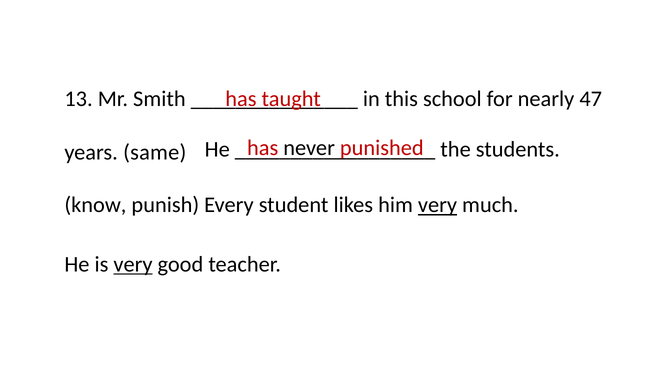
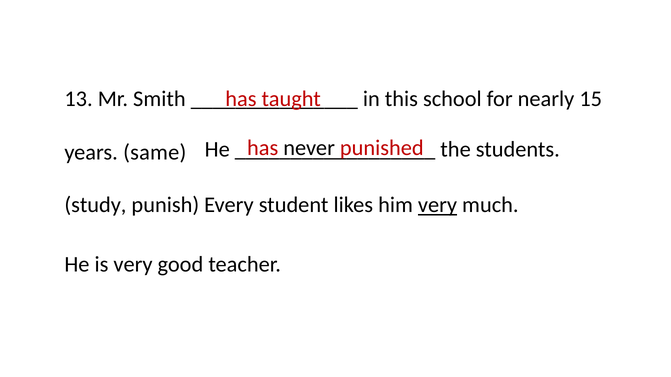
47: 47 -> 15 (591, 99)
know: know -> study (95, 205)
very underline: present -> none (133, 265)
